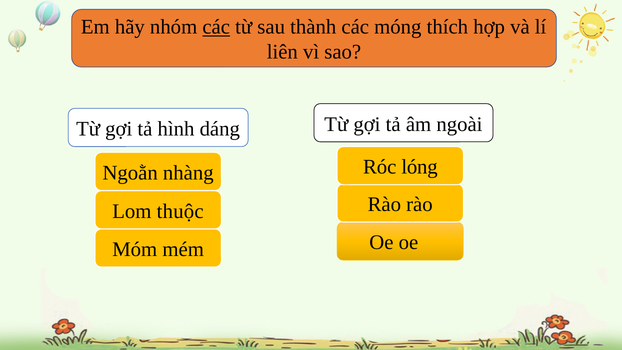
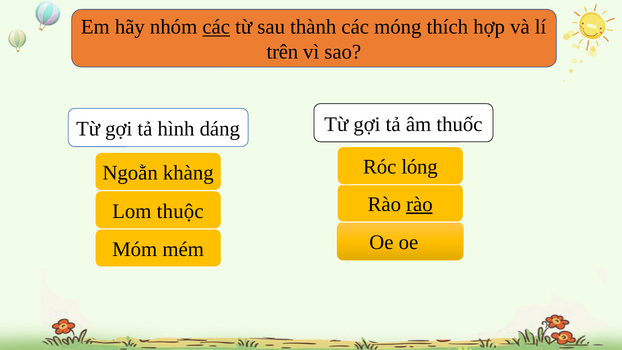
liên: liên -> trên (282, 52)
ngoài: ngoài -> thuốc (459, 124)
nhàng: nhàng -> khàng (188, 173)
rào underline: none -> present (419, 204)
